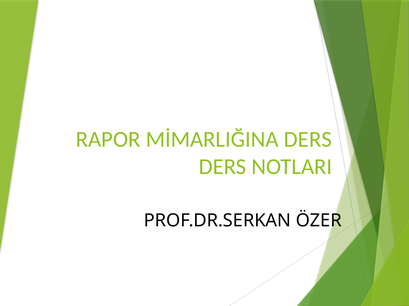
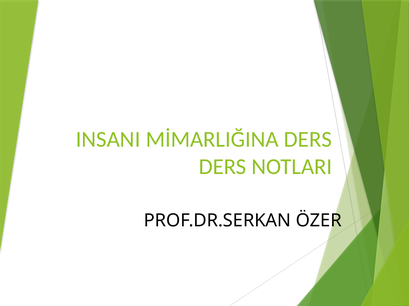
RAPOR: RAPOR -> INSANI (108, 140)
